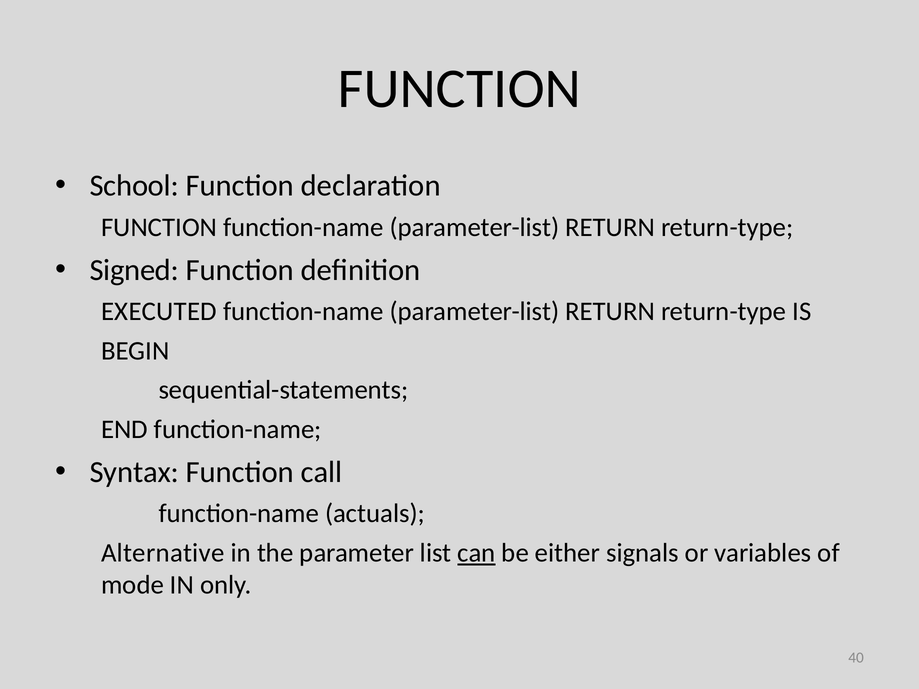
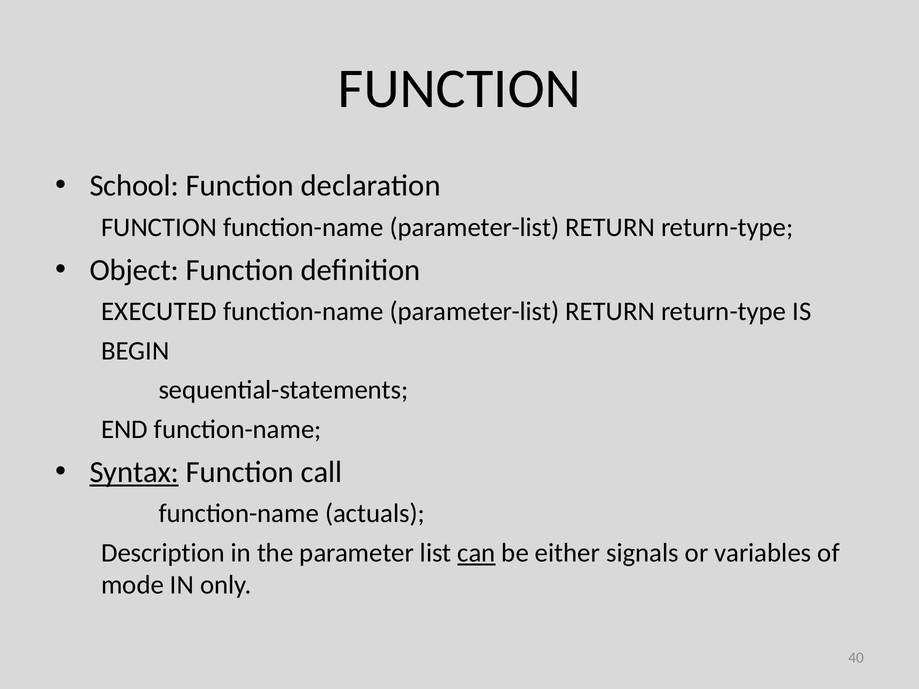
Signed: Signed -> Object (134, 270)
Syntax underline: none -> present (134, 472)
Alternative: Alternative -> Description (163, 553)
